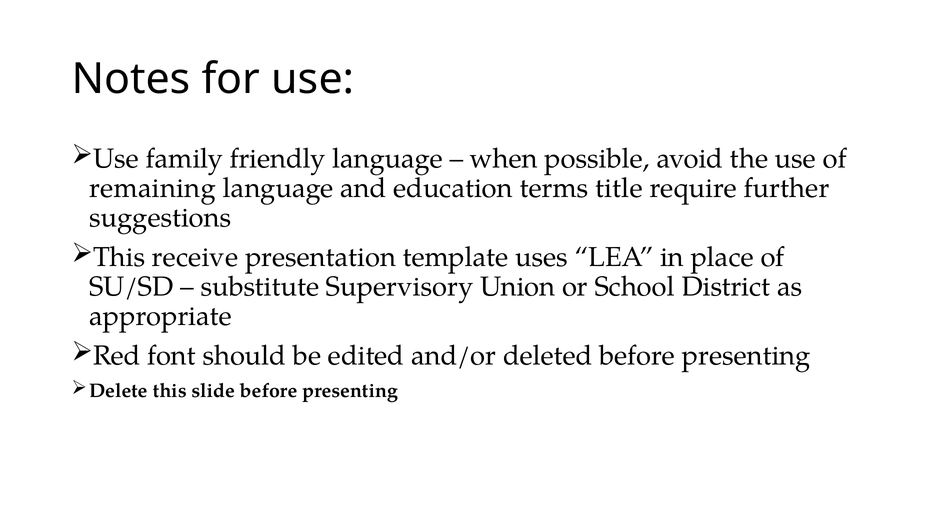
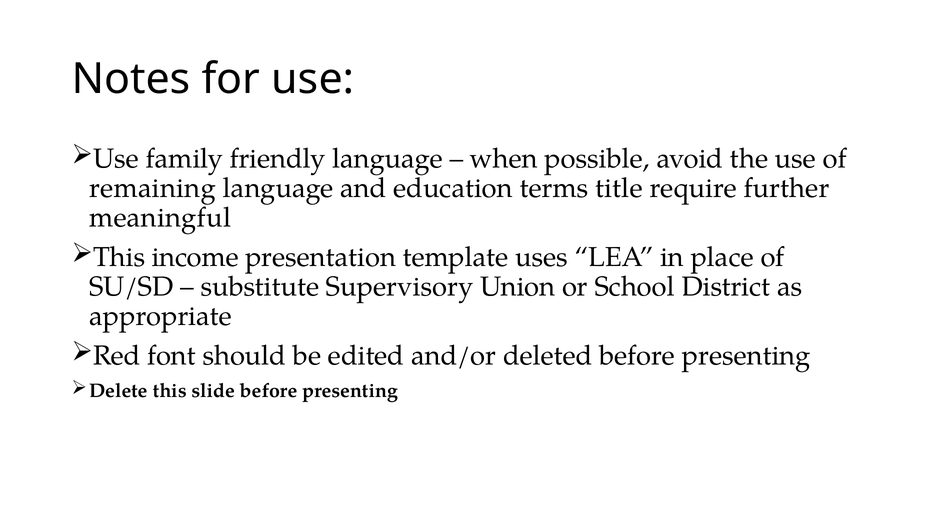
suggestions: suggestions -> meaningful (160, 218)
receive: receive -> income (195, 257)
